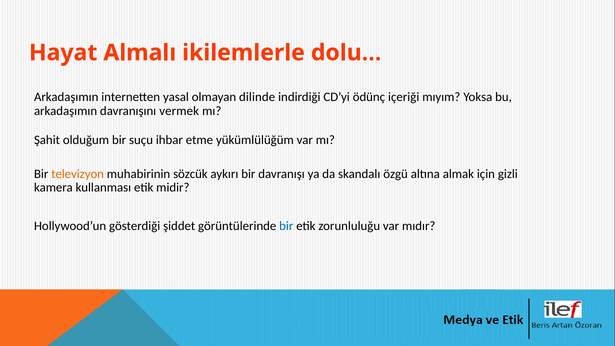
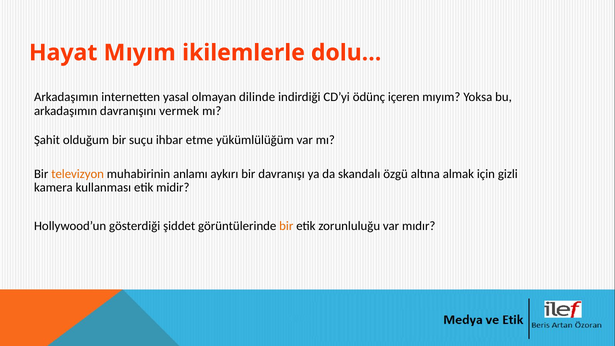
Hayat Almalı: Almalı -> Mıyım (140, 53)
içeriği: içeriği -> içeren (404, 97)
sözcük: sözcük -> anlamı (190, 174)
bir colour: blue -> orange (286, 226)
